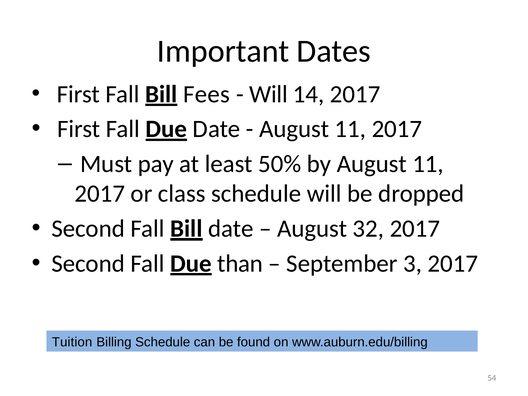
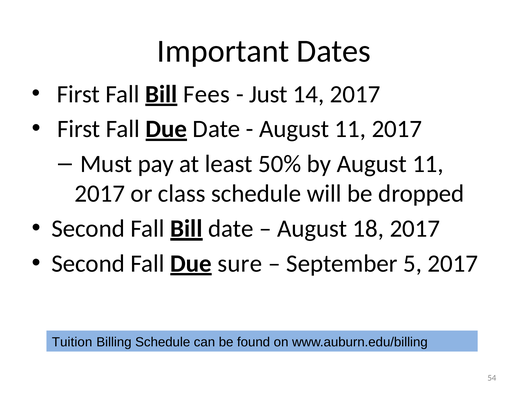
Will: Will -> Just (268, 94)
32: 32 -> 18 (368, 229)
than: than -> sure (240, 264)
3: 3 -> 5 (413, 264)
